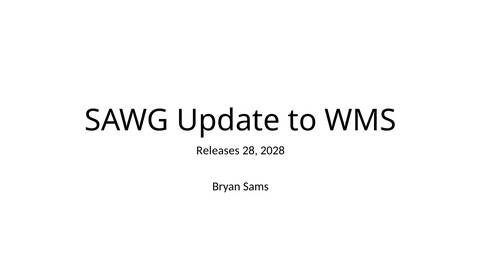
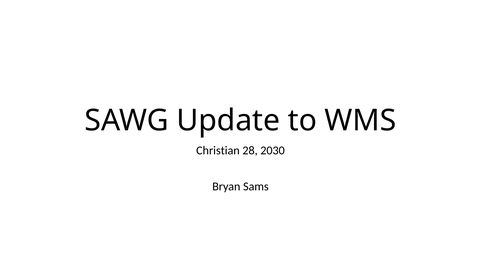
Releases: Releases -> Christian (218, 150)
2028: 2028 -> 2030 (273, 150)
